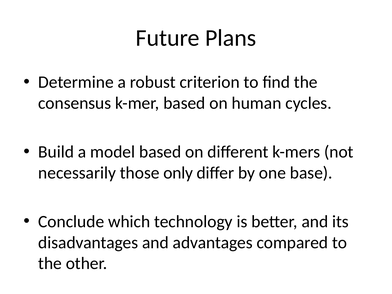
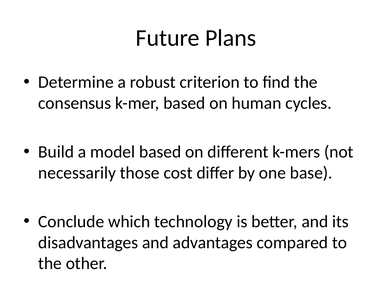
only: only -> cost (178, 173)
